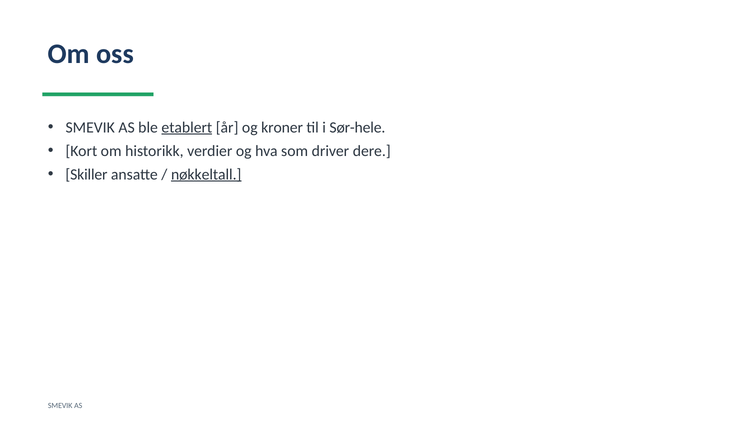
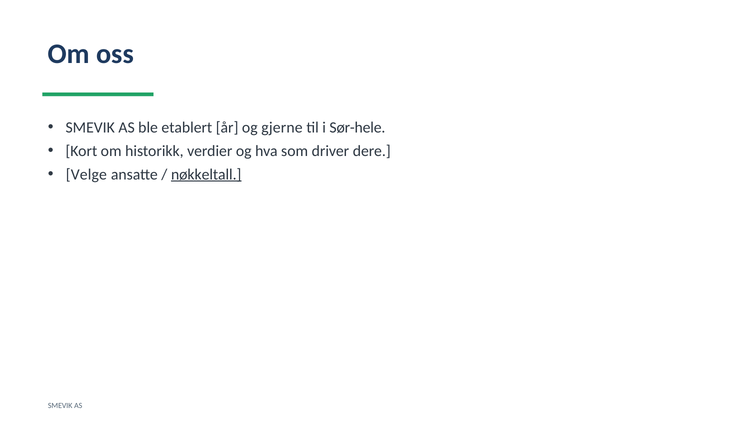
etablert underline: present -> none (187, 128)
kroner: kroner -> gjerne (282, 128)
Skiller: Skiller -> Velge (86, 175)
